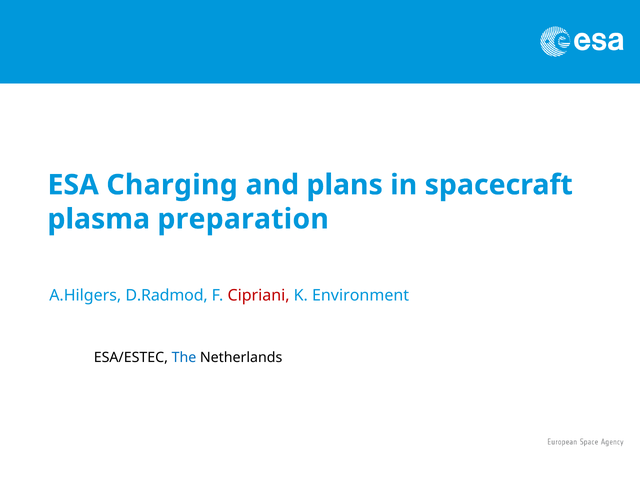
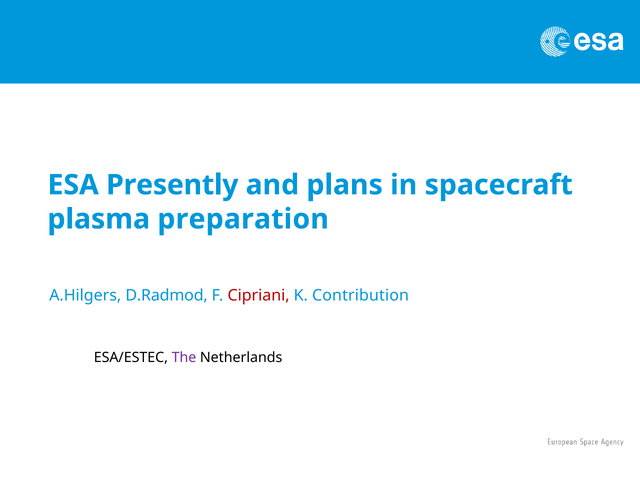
Charging: Charging -> Presently (172, 185)
Environment: Environment -> Contribution (361, 296)
The colour: blue -> purple (184, 357)
